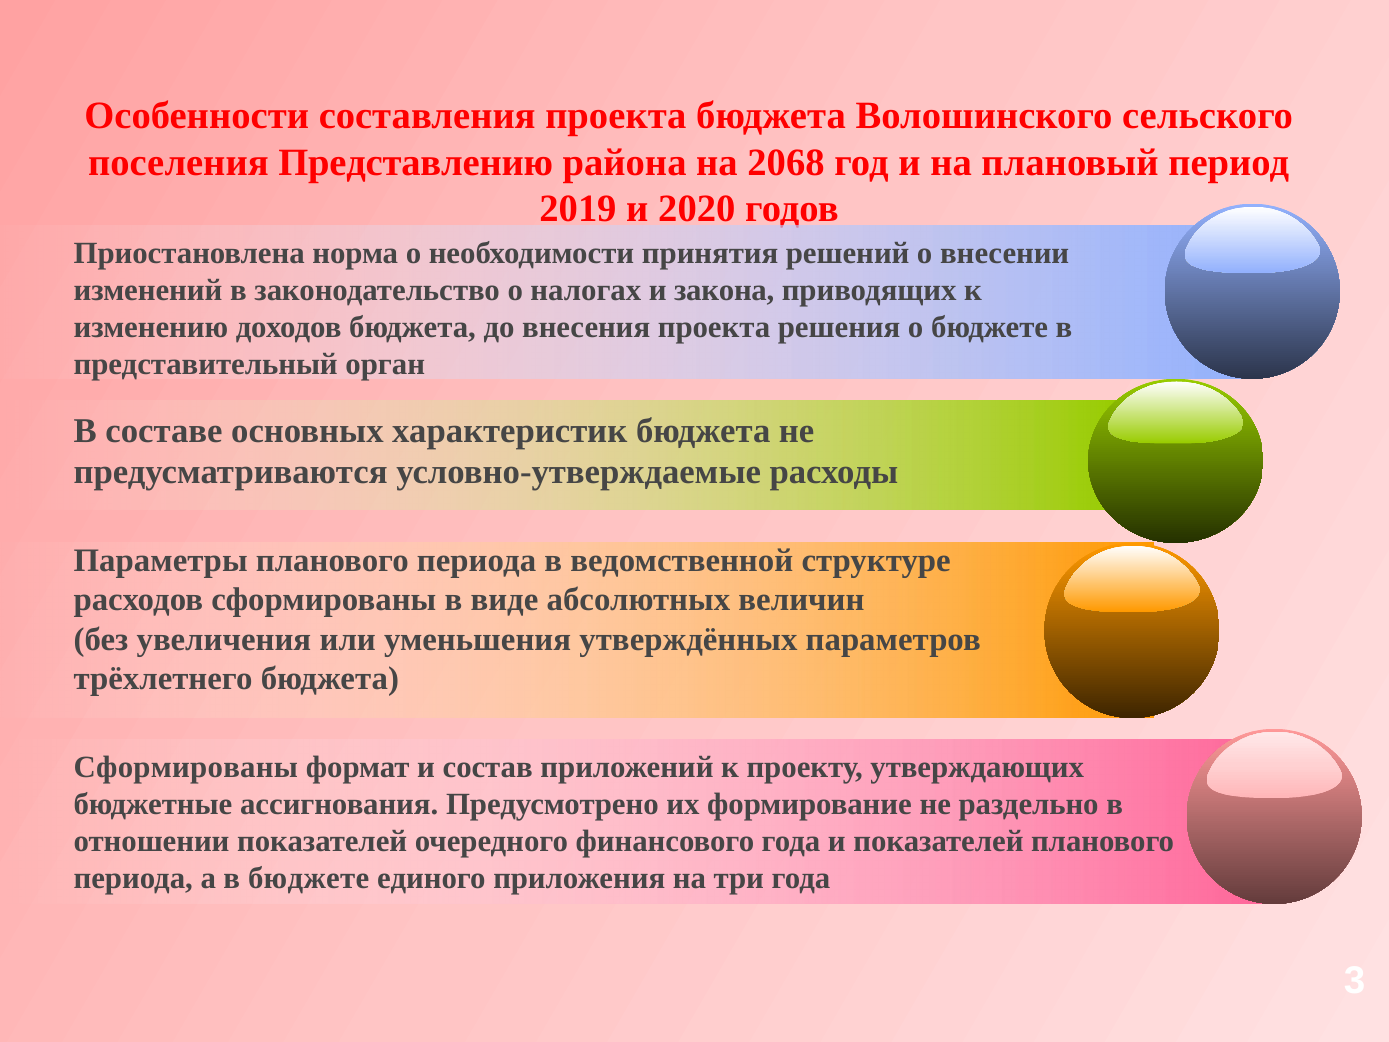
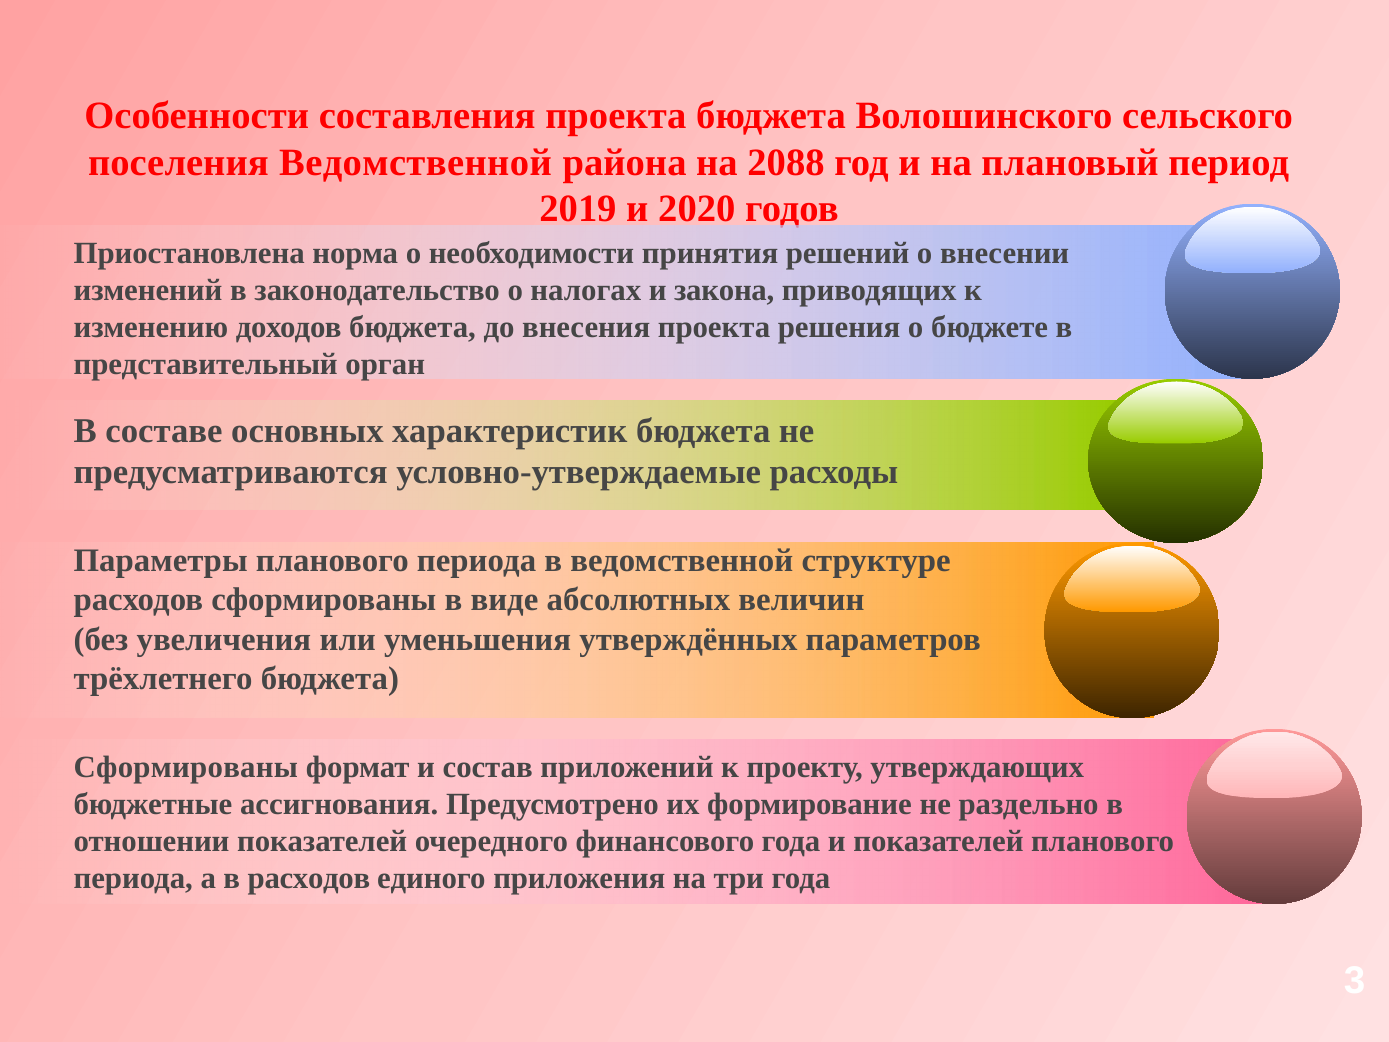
поселения Представлению: Представлению -> Ведомственной (415, 162)
2068: 2068 -> 2088 (786, 162)
в бюджете: бюджете -> расходов (309, 878)
